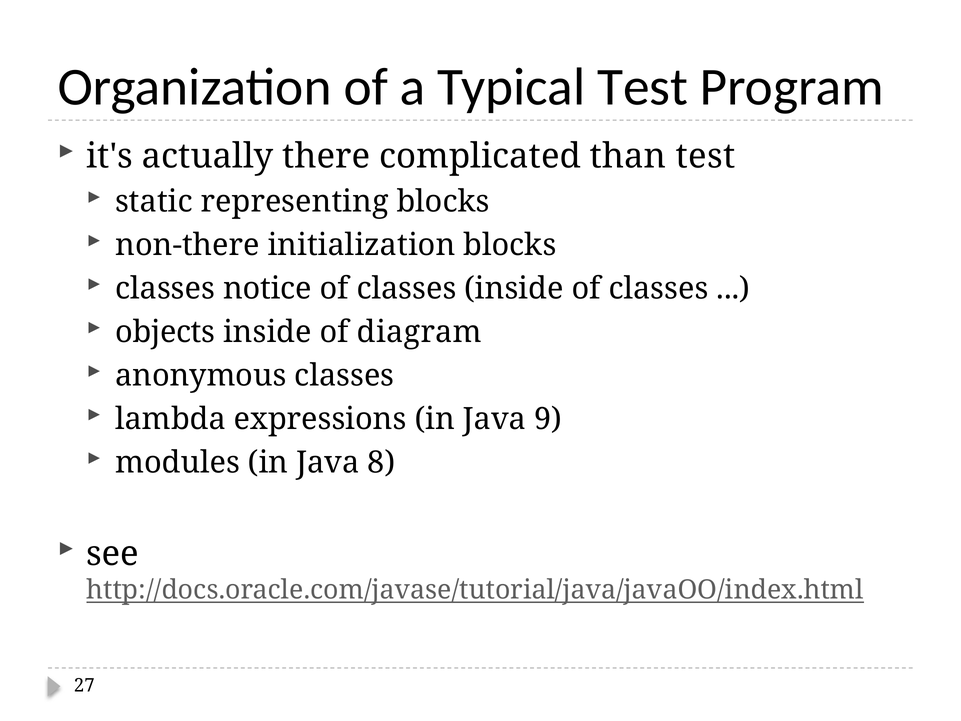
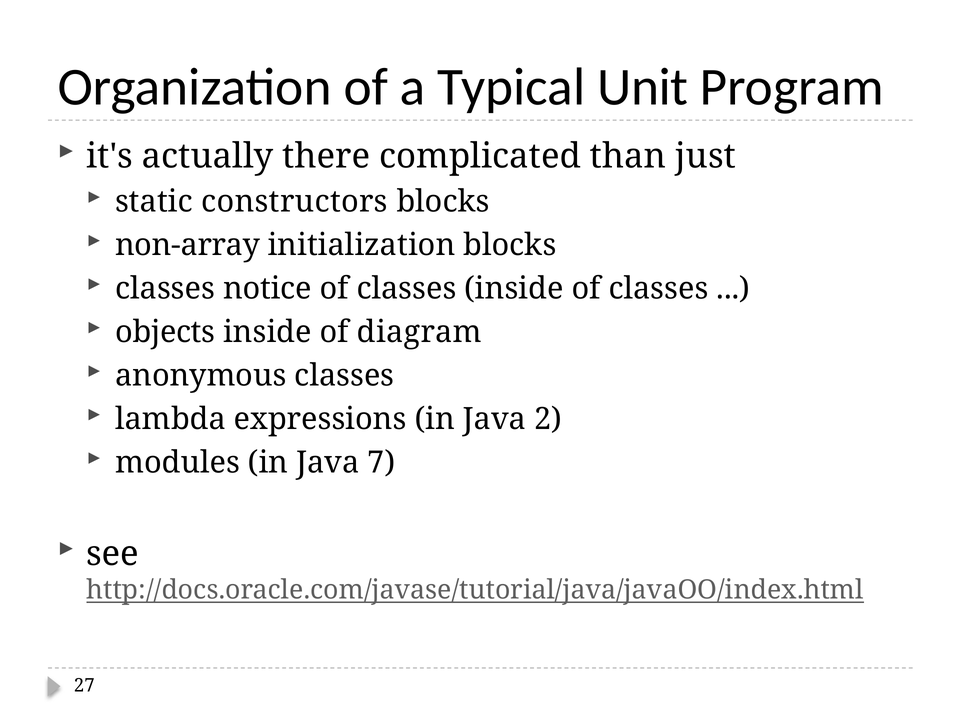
Typical Test: Test -> Unit (643, 87)
than test: test -> just (706, 156)
representing: representing -> constructors (295, 202)
non-there: non-there -> non-array (188, 245)
9: 9 -> 2 (548, 419)
8: 8 -> 7 (381, 463)
